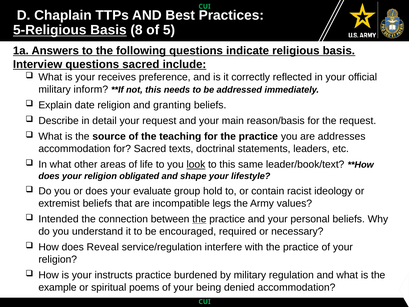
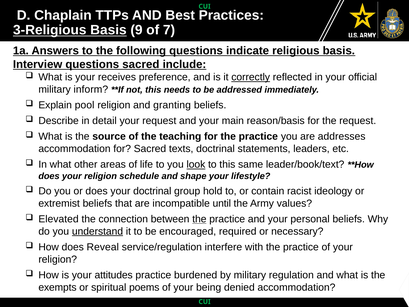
5-Religious: 5-Religious -> 3-Religious (50, 30)
8: 8 -> 9 (137, 30)
5: 5 -> 7 (169, 30)
correctly underline: none -> present (251, 77)
date: date -> pool (85, 105)
obligated: obligated -> schedule (139, 176)
your evaluate: evaluate -> doctrinal (152, 191)
legs: legs -> until (222, 203)
Intended: Intended -> Elevated (59, 219)
understand underline: none -> present (97, 231)
instructs: instructs -> attitudes (114, 275)
example: example -> exempts (57, 287)
